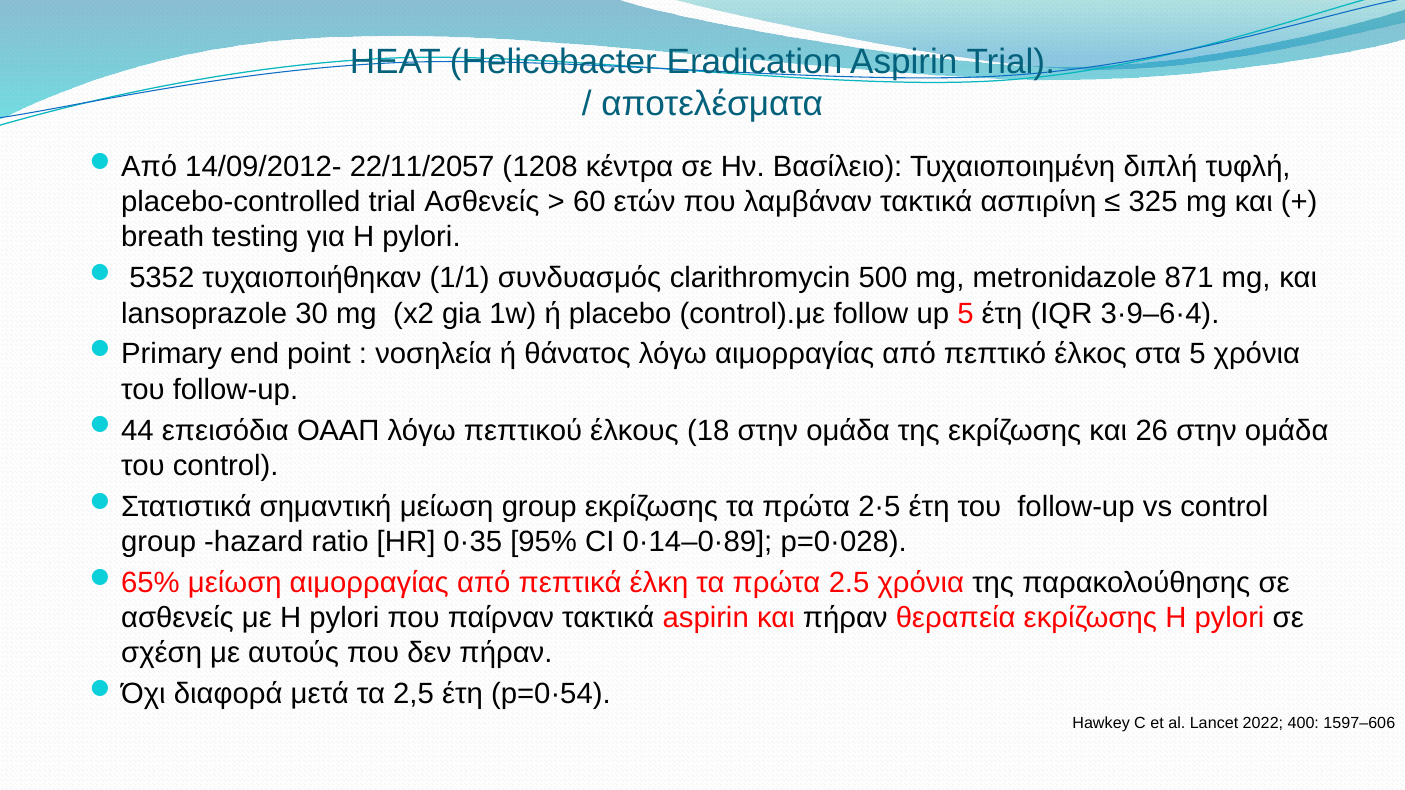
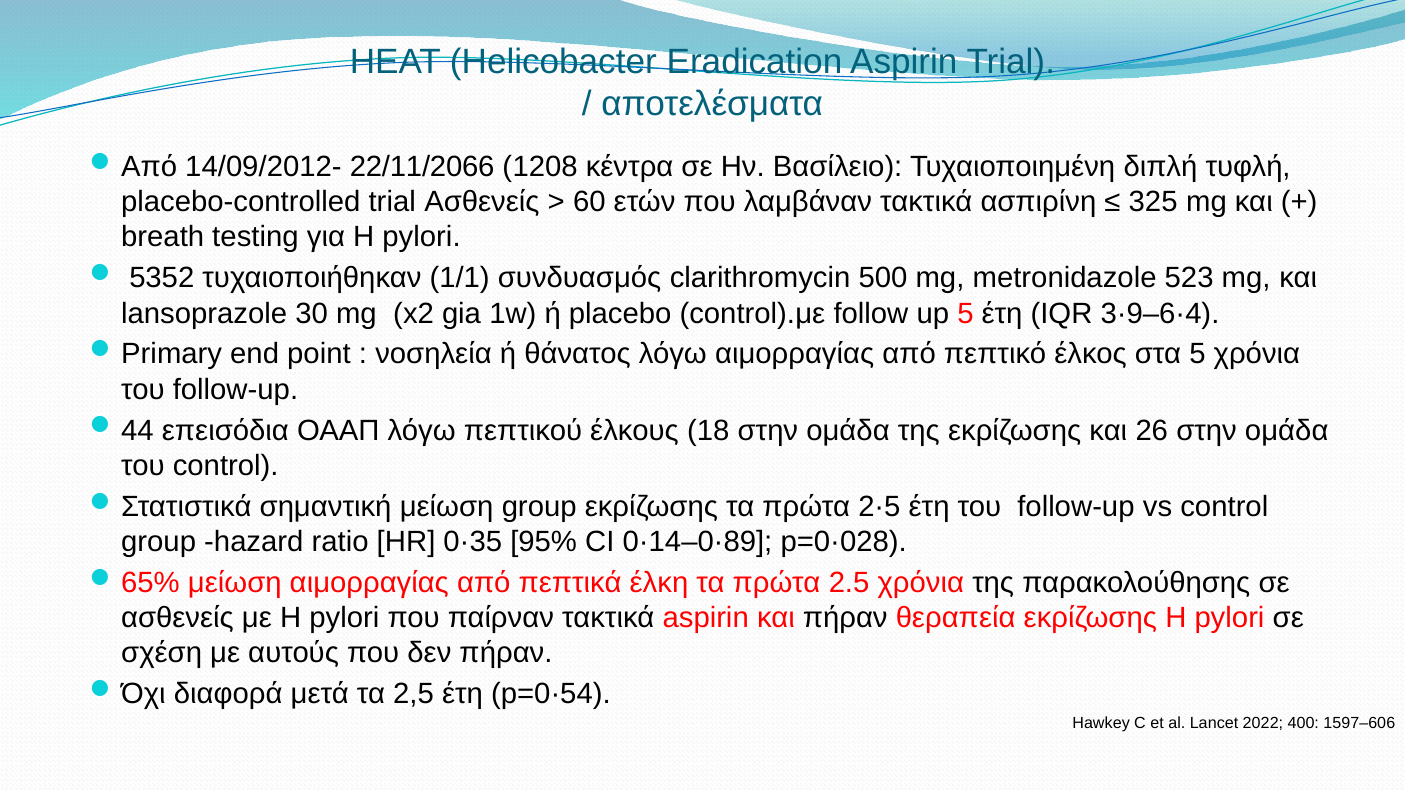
22/11/2057: 22/11/2057 -> 22/11/2066 (422, 167)
871: 871 -> 523 (1189, 278)
